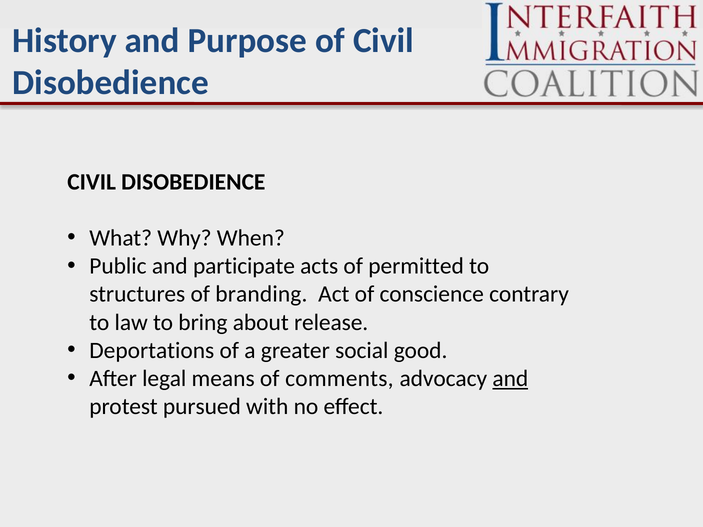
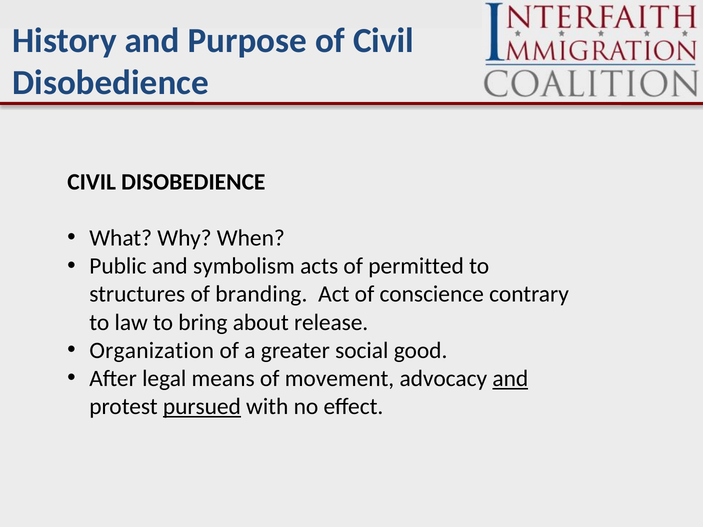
participate: participate -> symbolism (244, 266)
Deportations: Deportations -> Organization (152, 351)
comments: comments -> movement (339, 379)
pursued underline: none -> present (202, 407)
